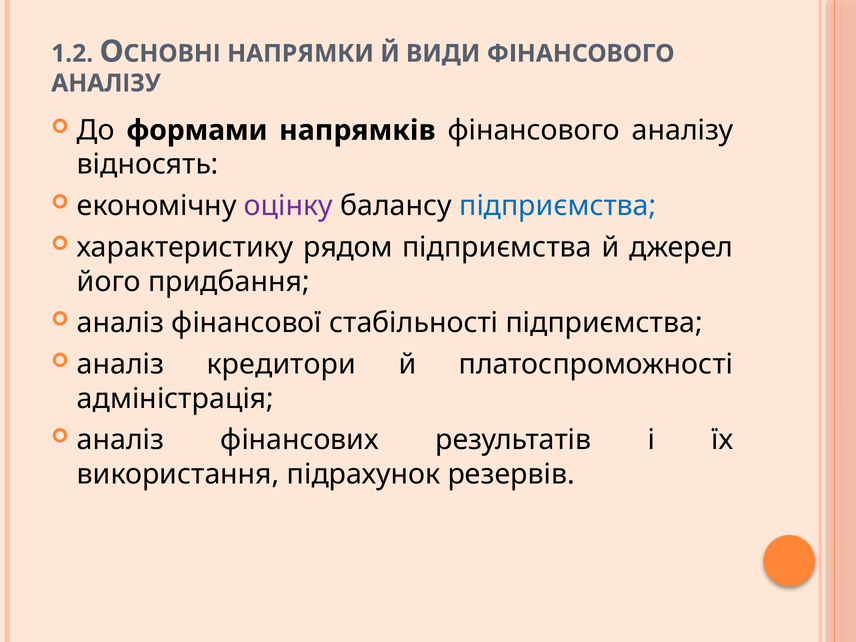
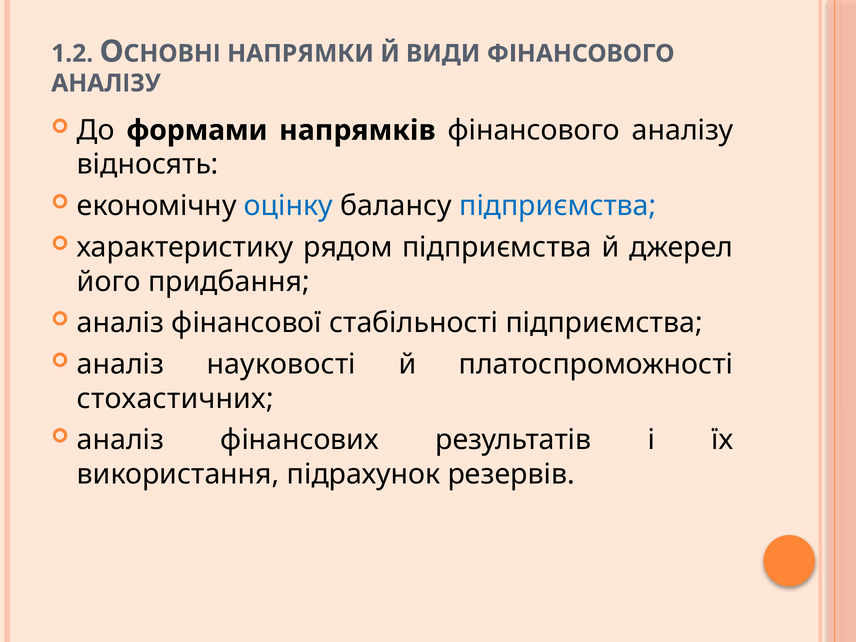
оцінку colour: purple -> blue (288, 206)
кредитори: кредитори -> науковості (281, 364)
адміністрація: адміністрація -> стохастичних (175, 399)
